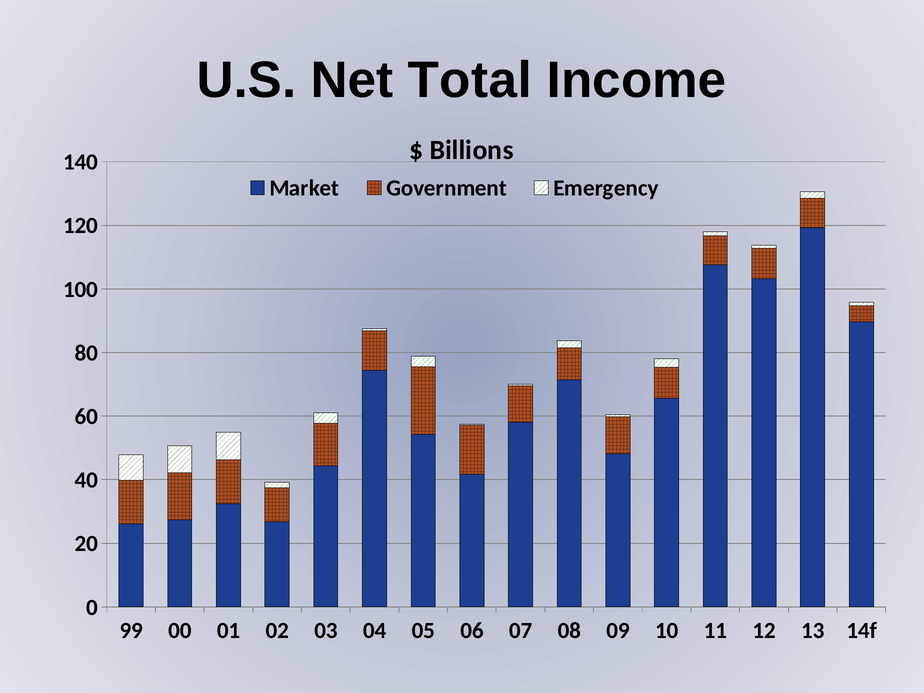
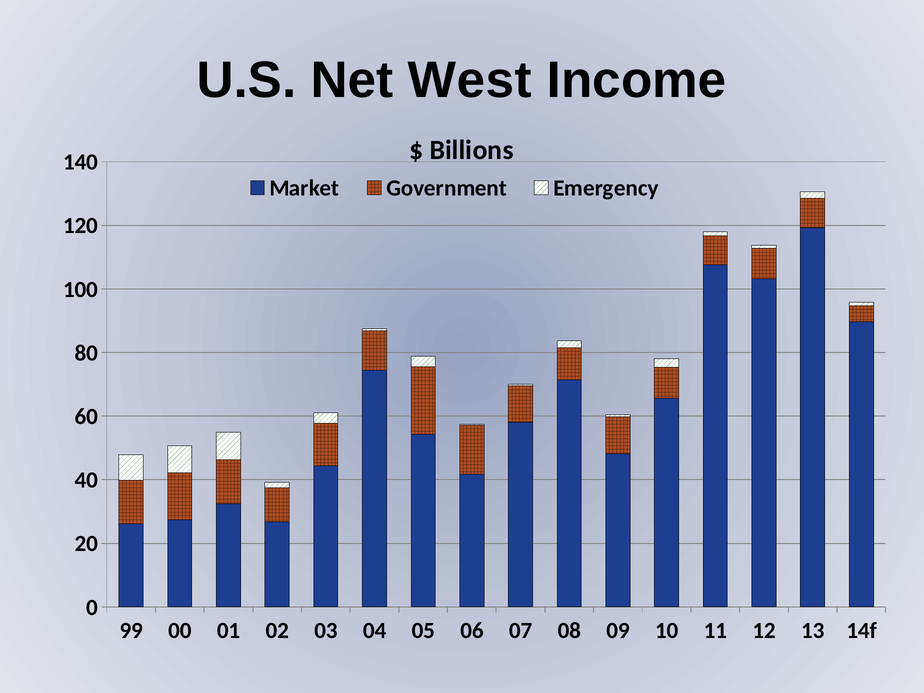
Total: Total -> West (470, 81)
